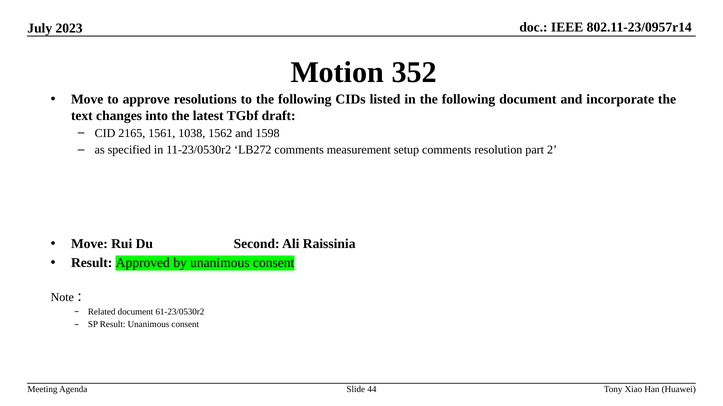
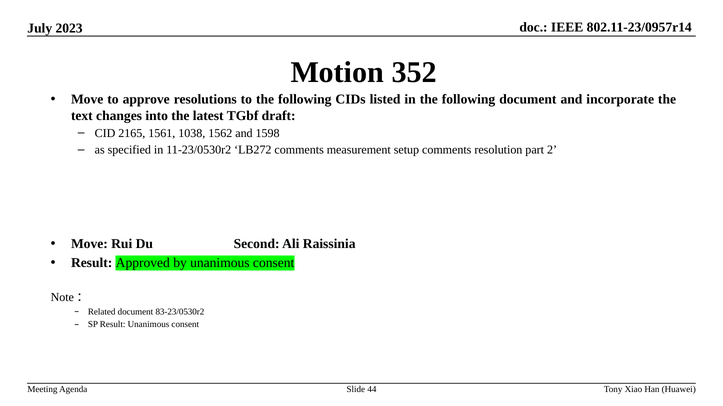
61-23/0530r2: 61-23/0530r2 -> 83-23/0530r2 (180, 312)
